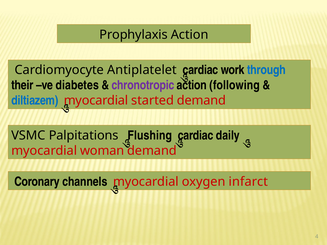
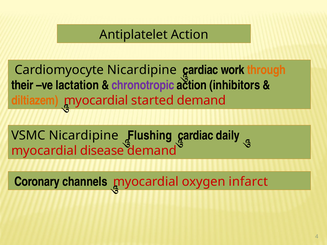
Prophylaxis: Prophylaxis -> Antiplatelet (134, 35)
Cardiomyocyte Antiplatelet: Antiplatelet -> Nicardipine (142, 70)
through colour: blue -> orange (266, 70)
diabetes: diabetes -> lactation (77, 85)
following: following -> inhibitors (235, 85)
diltiazem colour: blue -> orange (35, 101)
Palpitations: Palpitations -> Nicardipine (84, 135)
woman: woman -> disease (102, 151)
